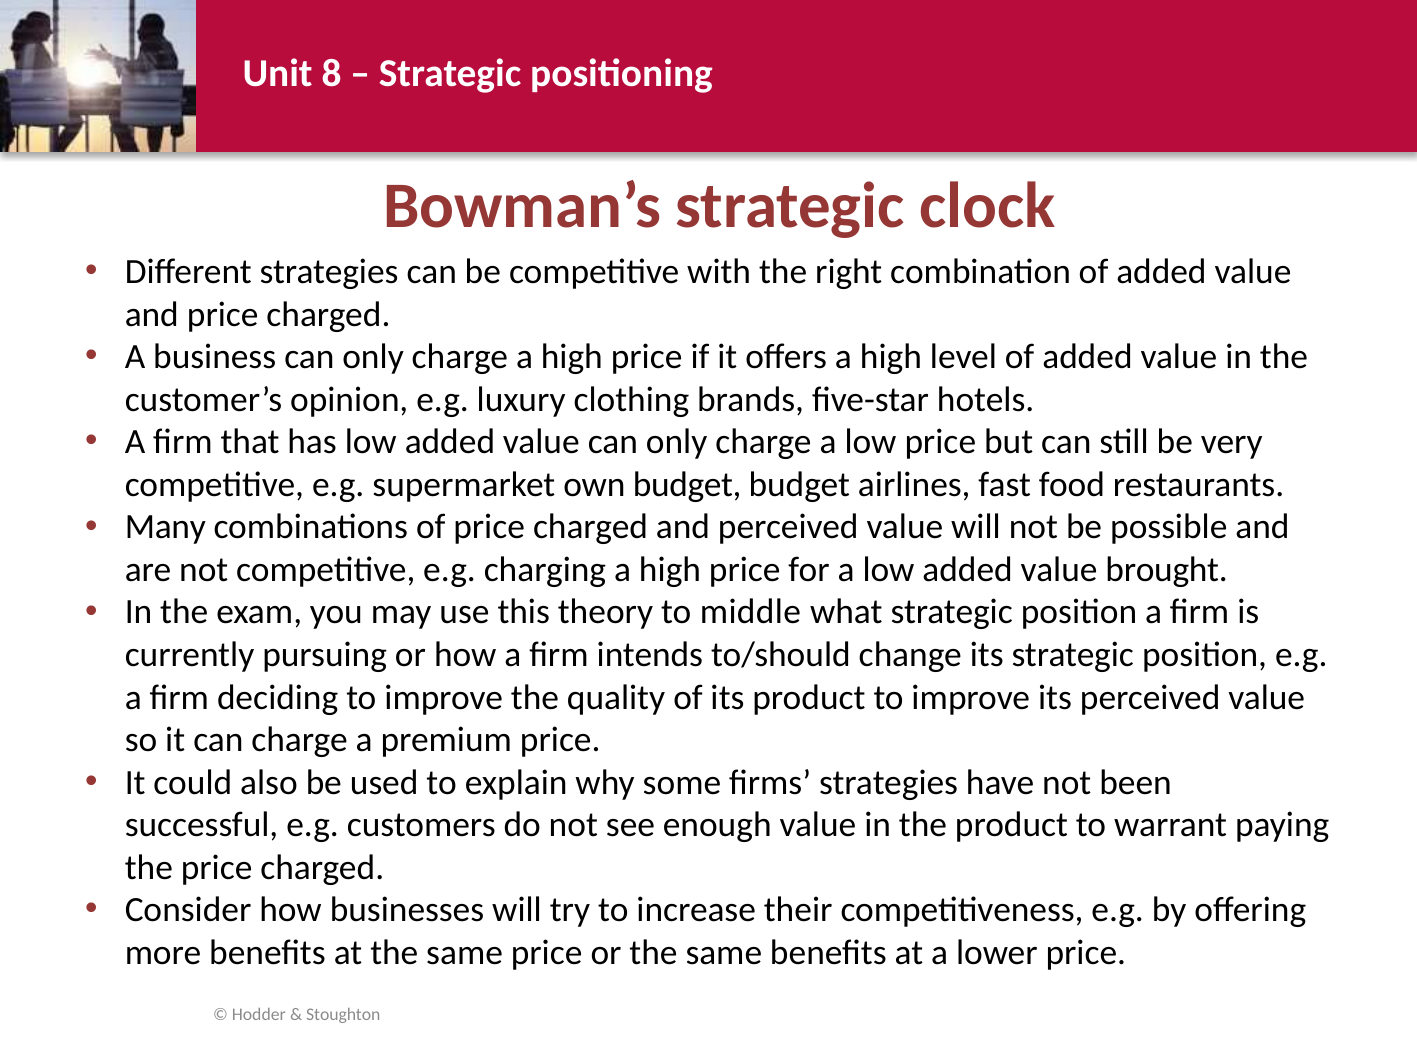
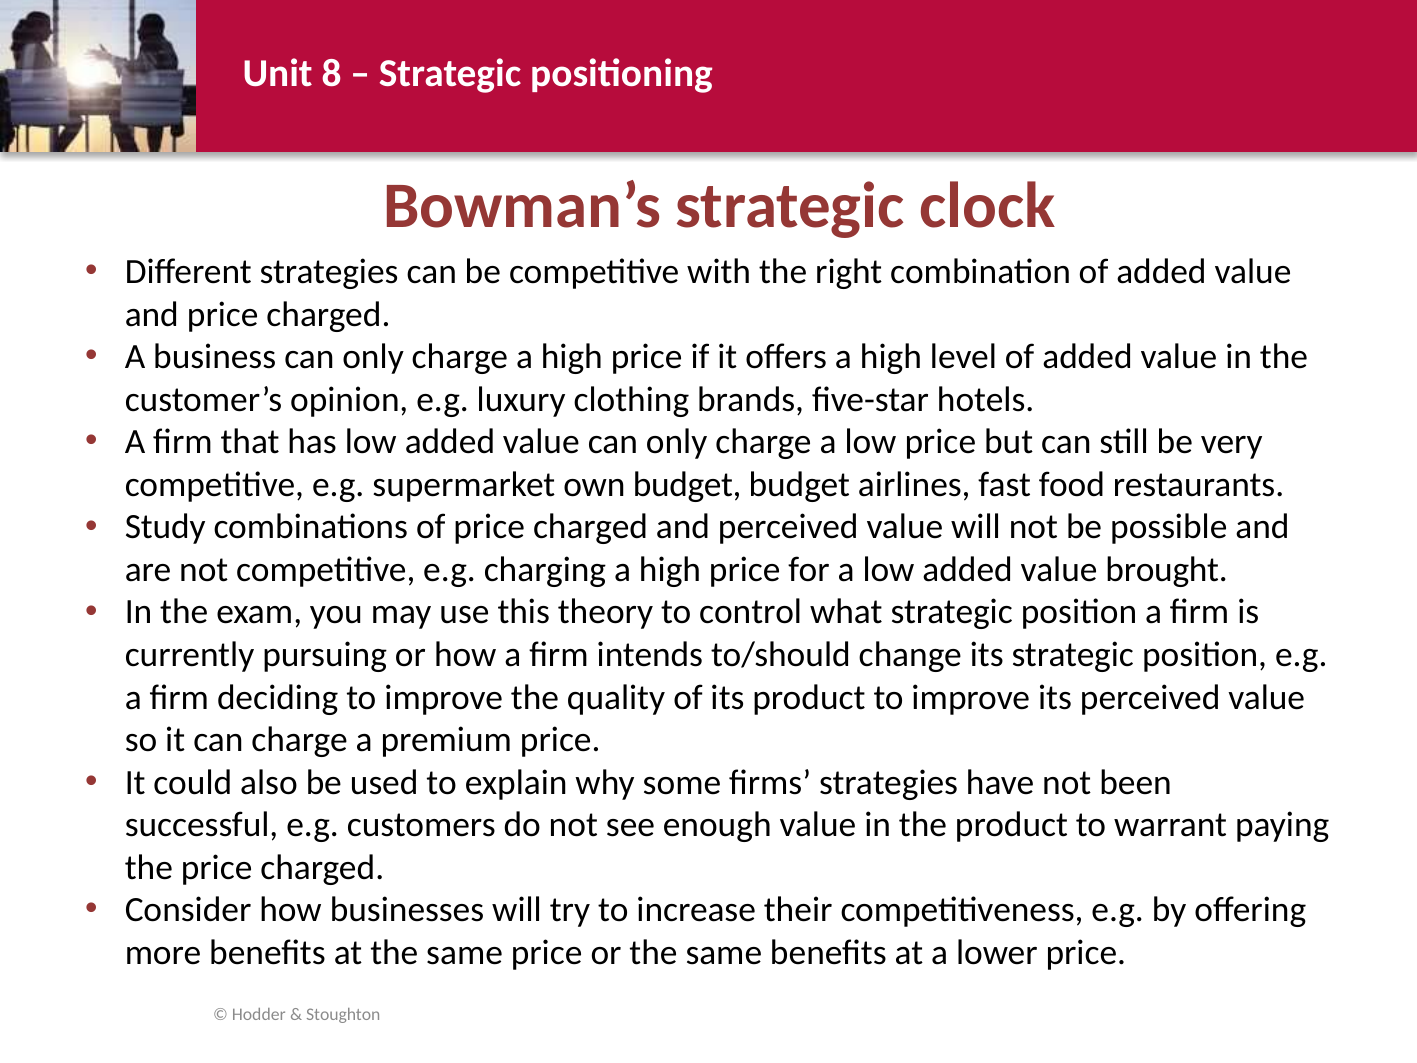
Many: Many -> Study (165, 527)
middle: middle -> control (751, 612)
